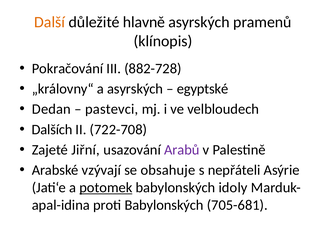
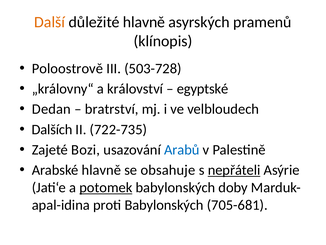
Pokračování: Pokračování -> Poloostrově (67, 68)
882-728: 882-728 -> 503-728 (153, 68)
a asyrských: asyrských -> království (135, 89)
pastevci: pastevci -> bratrství (112, 109)
722-708: 722-708 -> 722-735 (118, 129)
Jiřní: Jiřní -> Bozi (86, 150)
Arabů colour: purple -> blue (182, 150)
Arabské vzývají: vzývají -> hlavně (101, 170)
nepřáteli underline: none -> present (234, 170)
idoly: idoly -> doby (233, 187)
